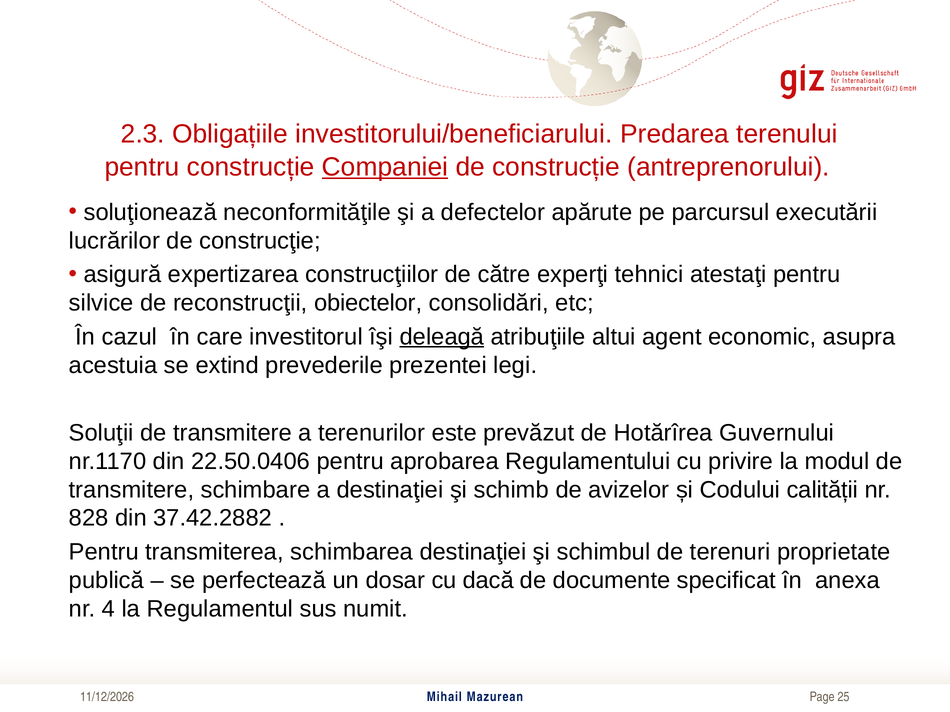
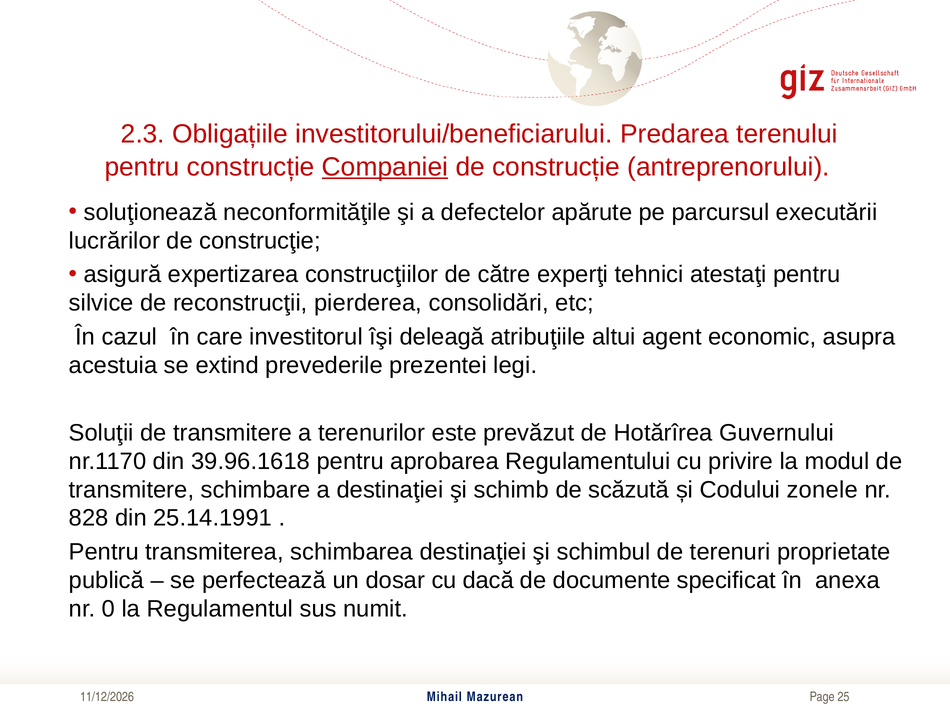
obiectelor: obiectelor -> pierderea (368, 303)
deleagă underline: present -> none (442, 337)
22.50.0406: 22.50.0406 -> 39.96.1618 (251, 462)
avizelor: avizelor -> scăzută (629, 490)
calității: calității -> zonele (822, 490)
37.42.2882: 37.42.2882 -> 25.14.1991 (213, 519)
4: 4 -> 0 (108, 609)
